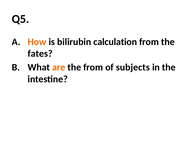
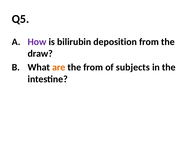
How colour: orange -> purple (37, 42)
calculation: calculation -> deposition (115, 42)
fates: fates -> draw (40, 54)
